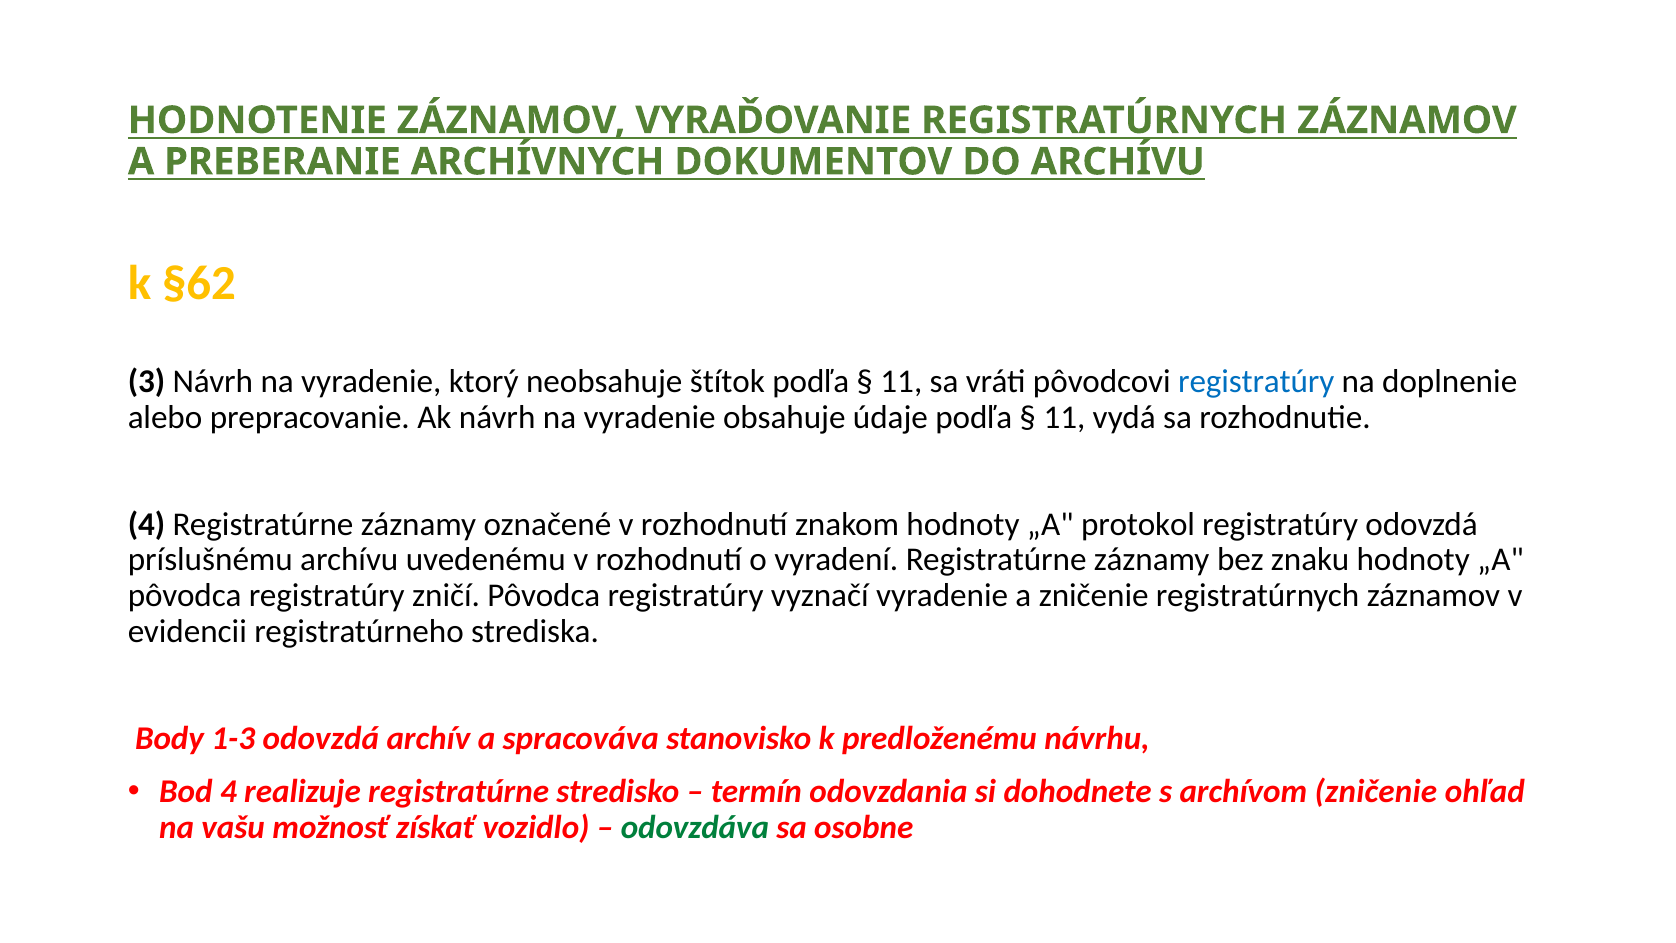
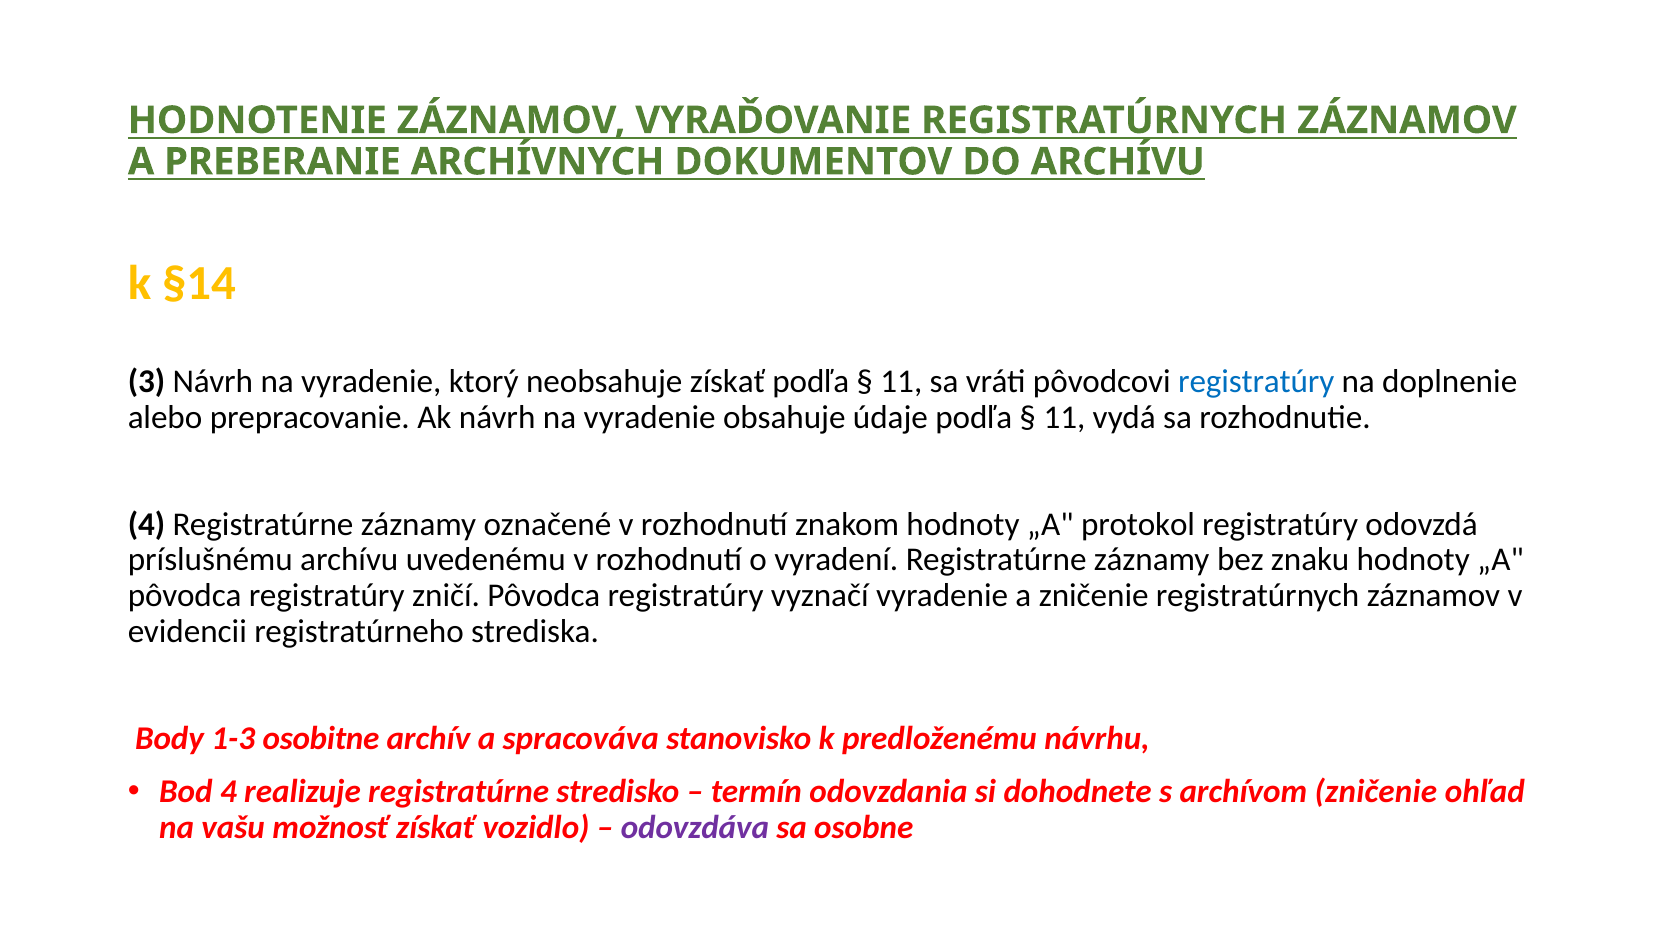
§62: §62 -> §14 (199, 283)
neobsahuje štítok: štítok -> získať (727, 382)
1-3 odovzdá: odovzdá -> osobitne (321, 738)
odovzdáva colour: green -> purple (695, 827)
